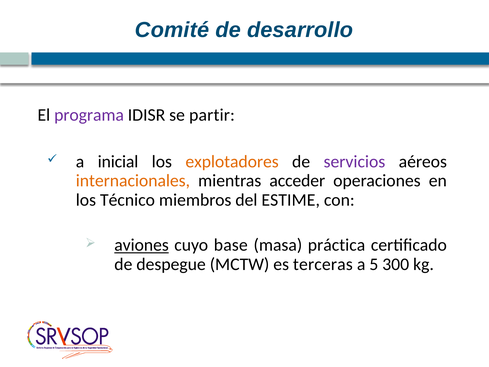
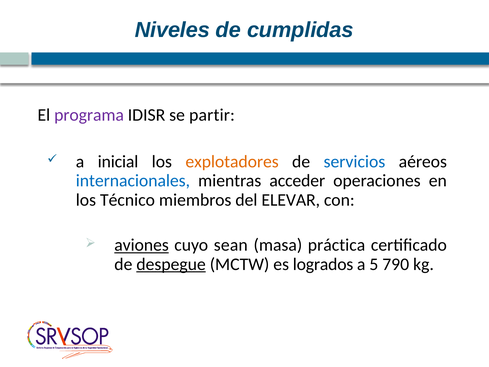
Comité: Comité -> Niveles (172, 30)
desarrollo: desarrollo -> cumplidas (300, 30)
servicios colour: purple -> blue (354, 162)
internacionales colour: orange -> blue (133, 181)
ESTIME: ESTIME -> ELEVAR (291, 200)
base: base -> sean (231, 245)
despegue underline: none -> present (171, 264)
terceras: terceras -> logrados (323, 264)
300: 300 -> 790 (396, 264)
